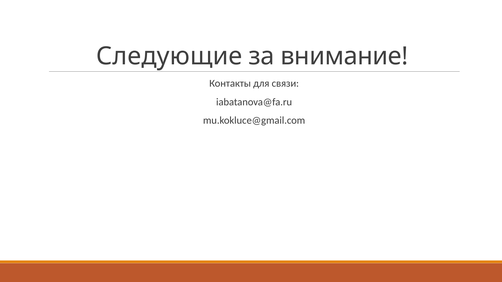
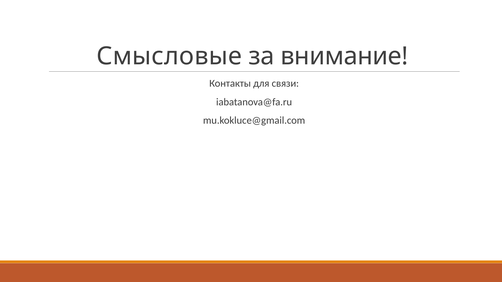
Следующие: Следующие -> Смысловые (169, 56)
